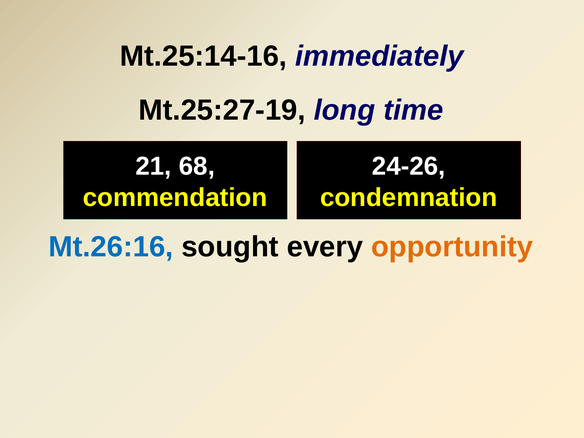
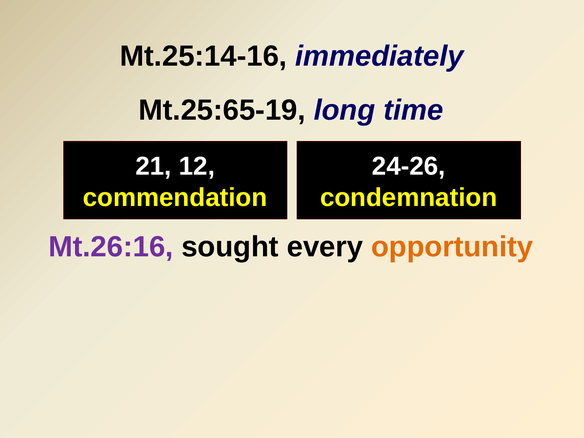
Mt.25:27-19: Mt.25:27-19 -> Mt.25:65-19 (222, 110)
68: 68 -> 12 (197, 166)
Mt.26:16 colour: blue -> purple (111, 247)
